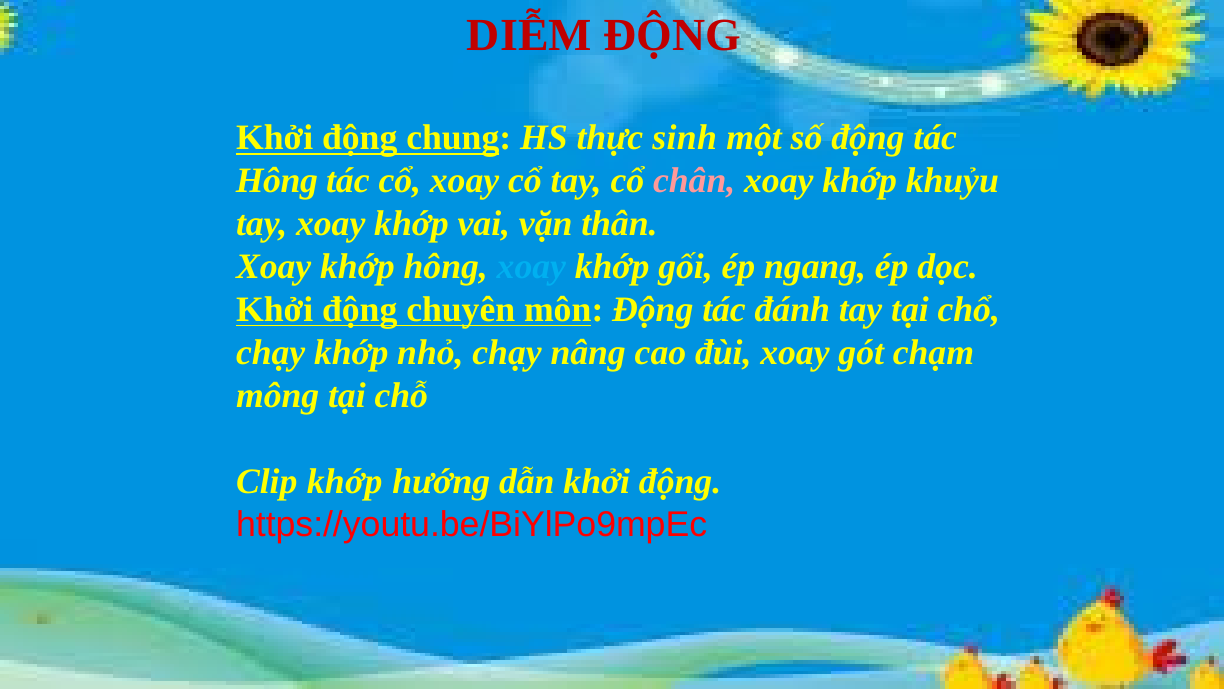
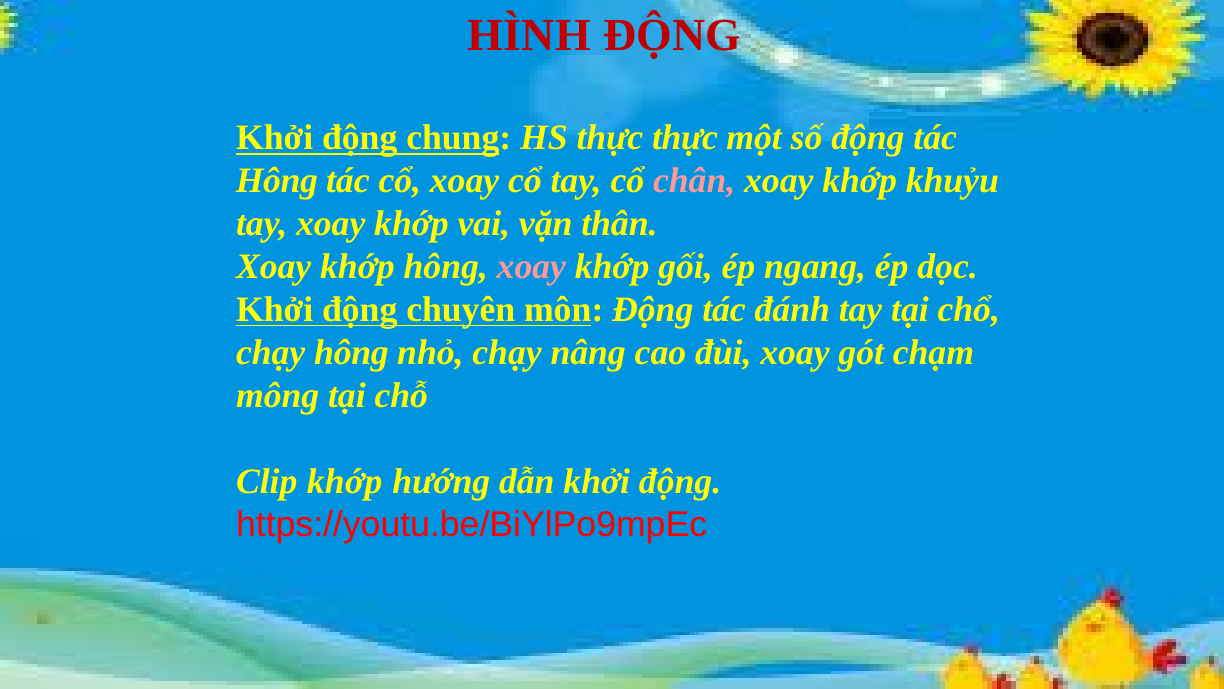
DIỄM: DIỄM -> HÌNH (529, 35)
thực sinh: sinh -> thực (685, 138)
xoay colour: light blue -> pink (531, 267)
chạy khớp: khớp -> hông (351, 352)
